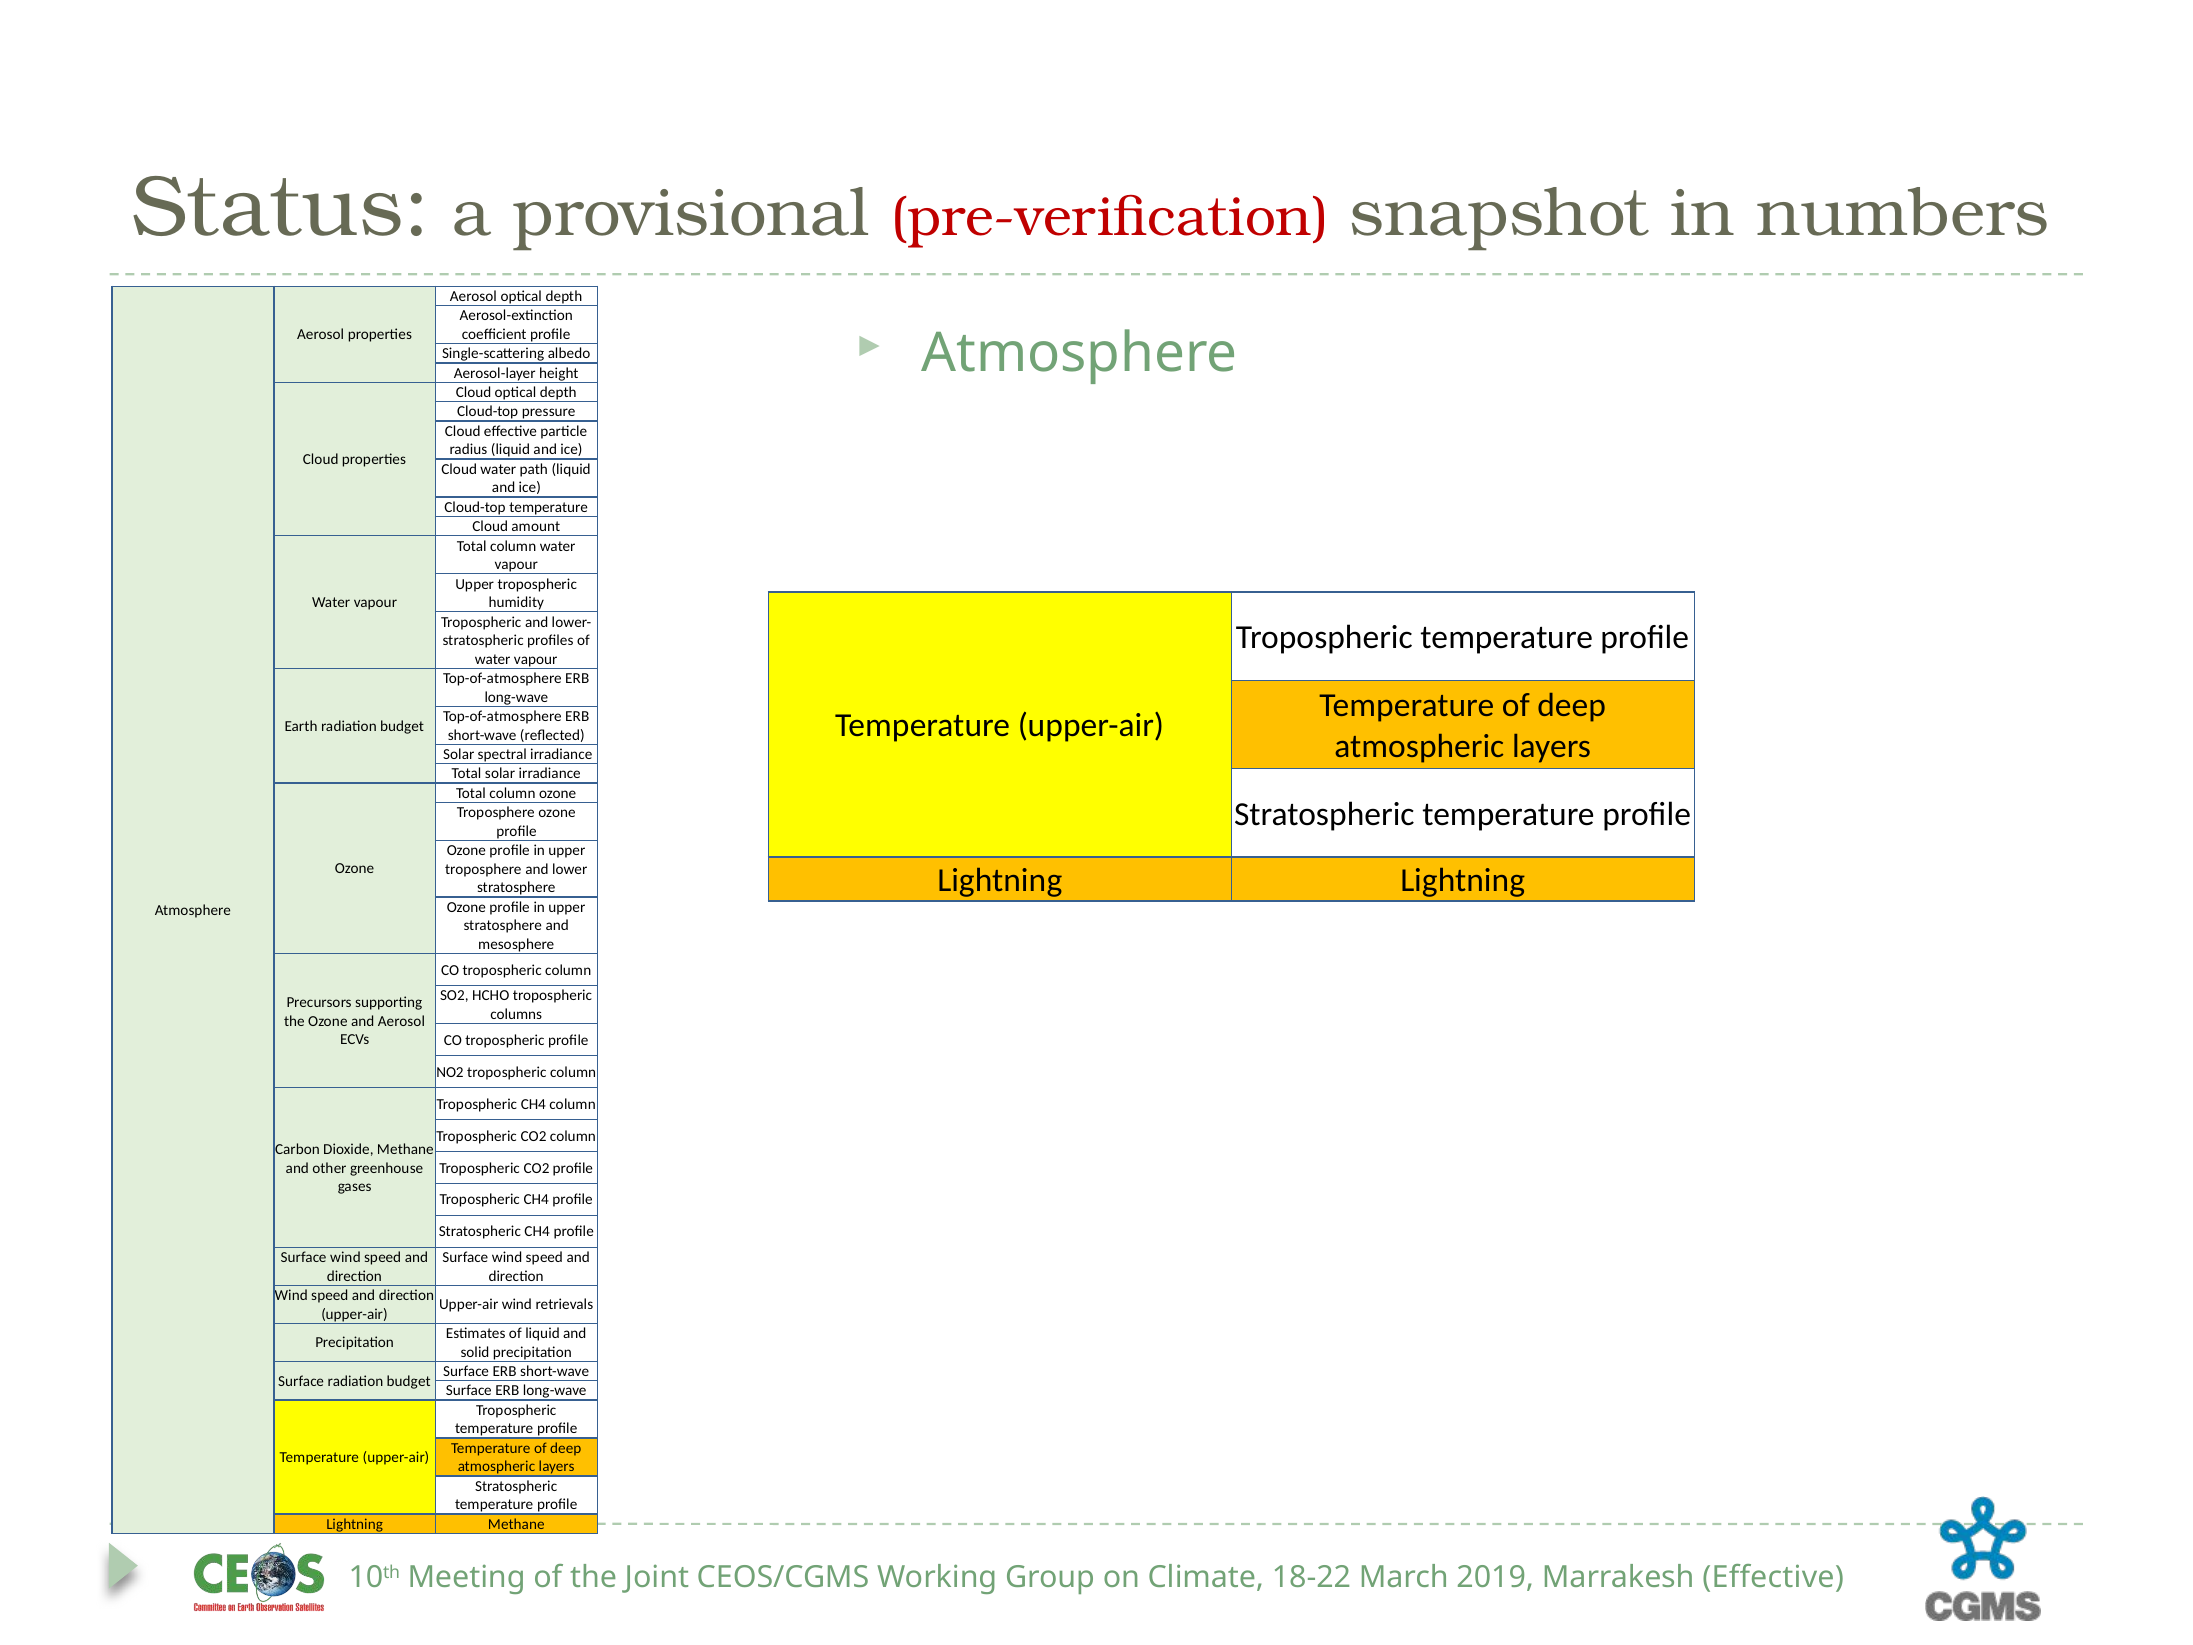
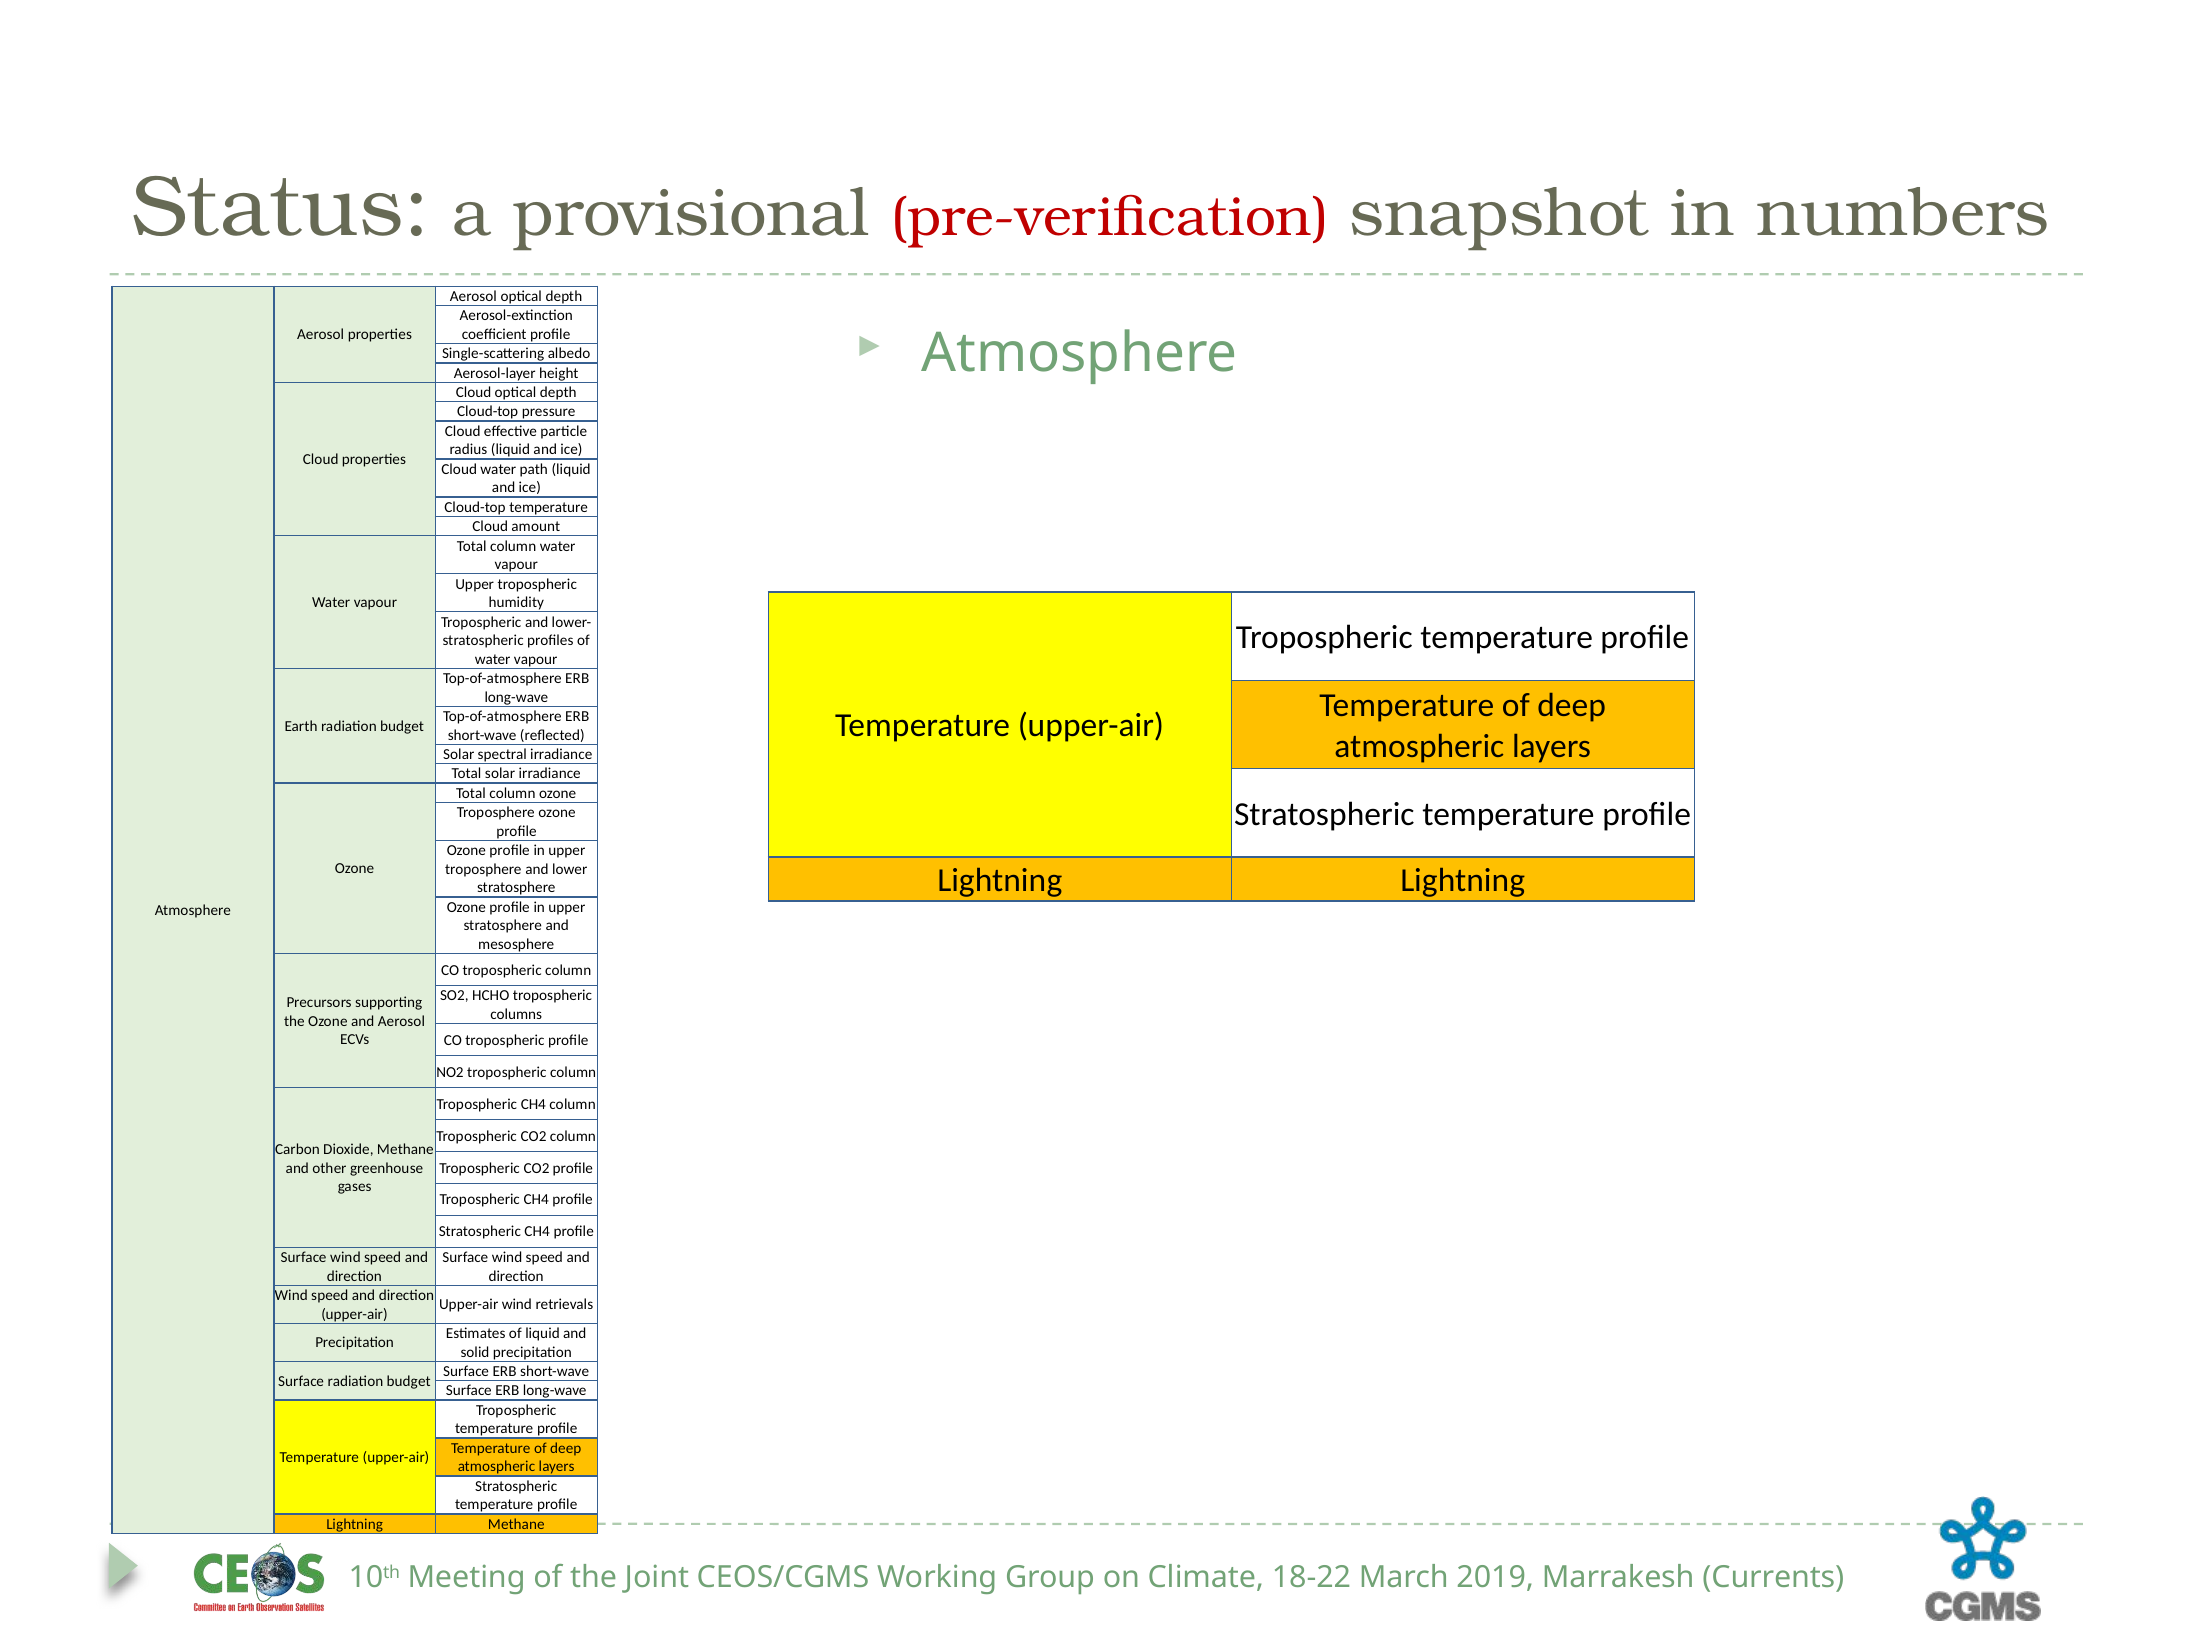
Marrakesh Effective: Effective -> Currents (1773, 1578)
